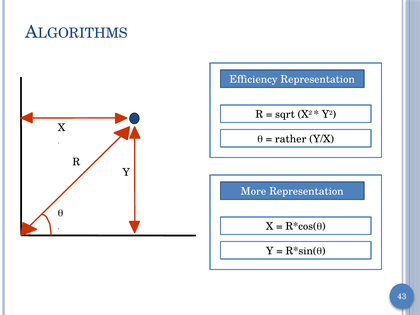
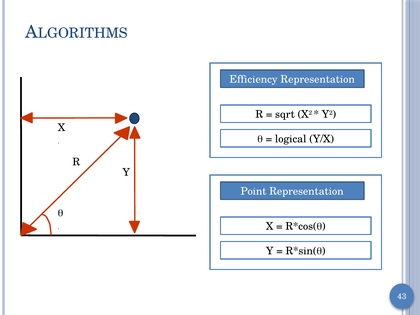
rather: rather -> logical (291, 139)
More: More -> Point (254, 191)
